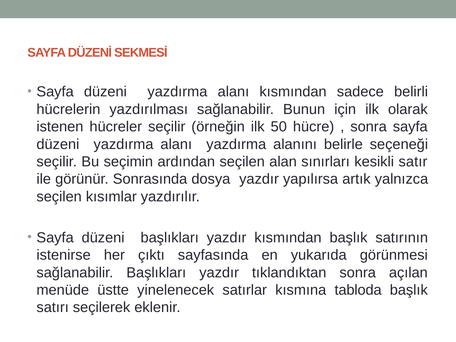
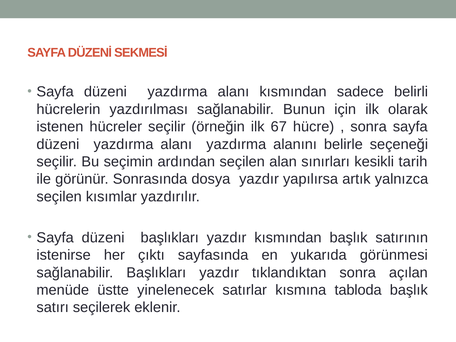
50: 50 -> 67 (279, 127)
satır: satır -> tarih (413, 162)
